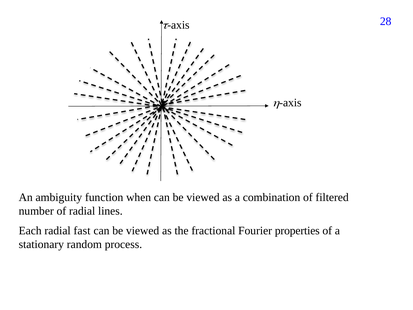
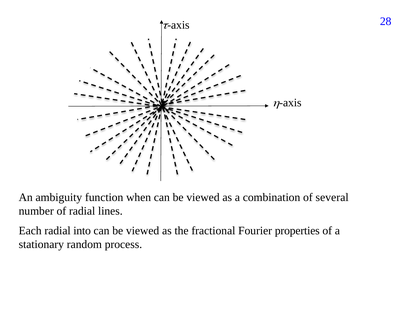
filtered: filtered -> several (332, 197)
fast: fast -> into (82, 230)
